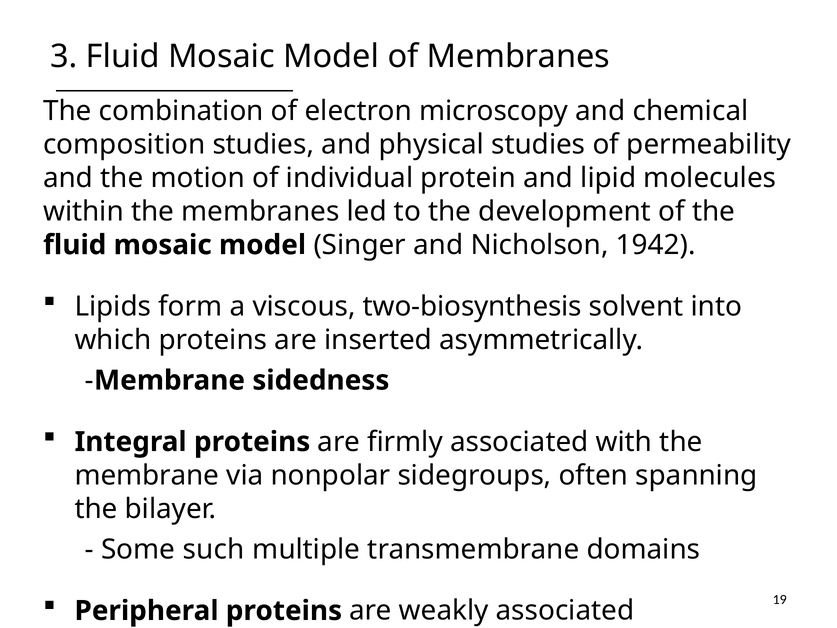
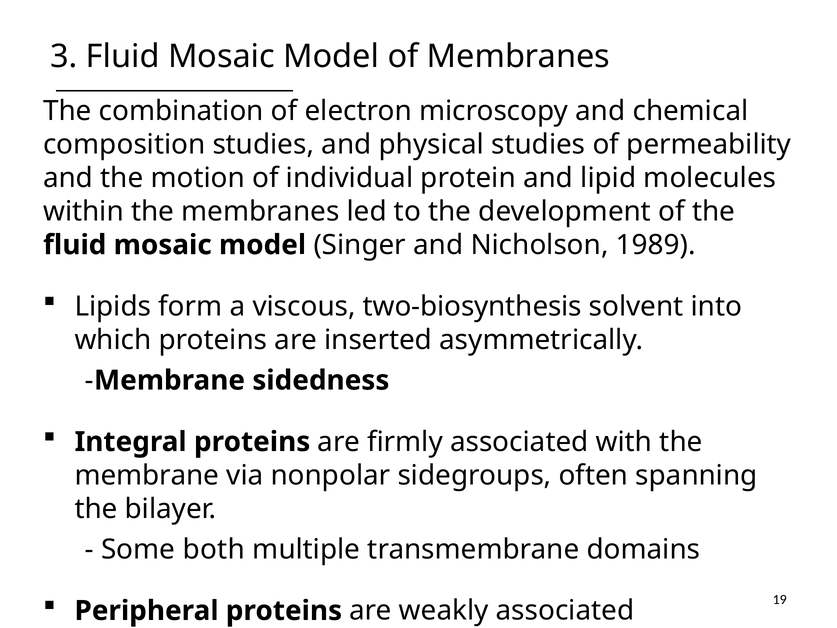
1942: 1942 -> 1989 (656, 245)
such: such -> both (214, 549)
